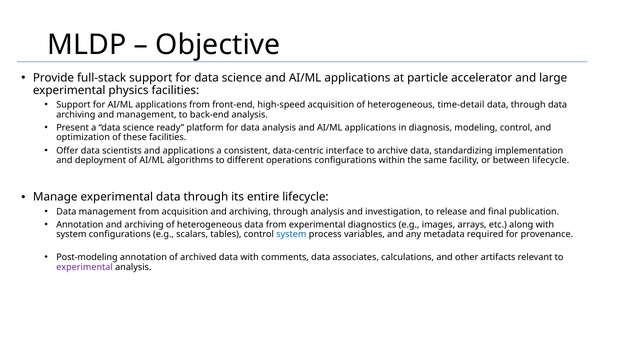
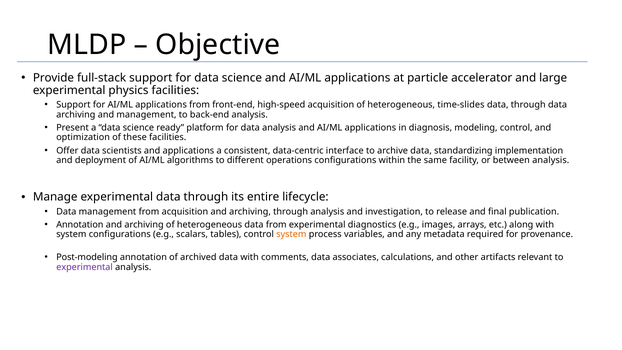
time-detail: time-detail -> time-slides (461, 105)
between lifecycle: lifecycle -> analysis (551, 160)
system colour: blue -> orange (291, 234)
